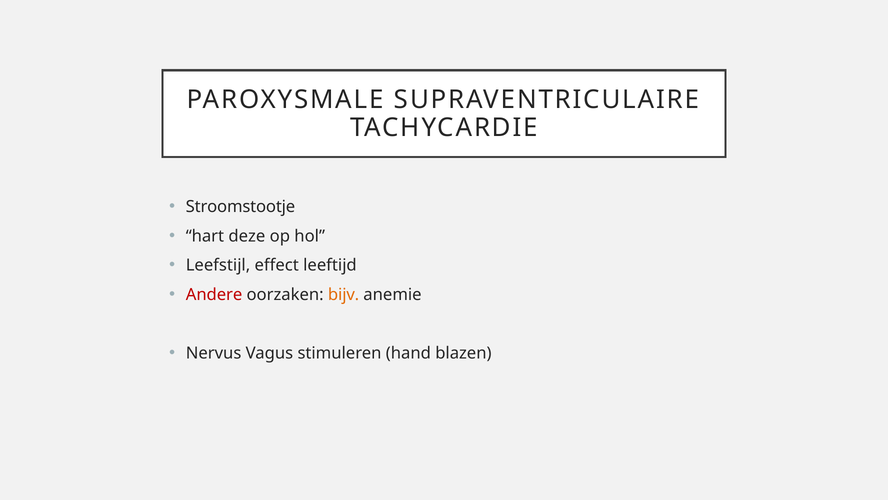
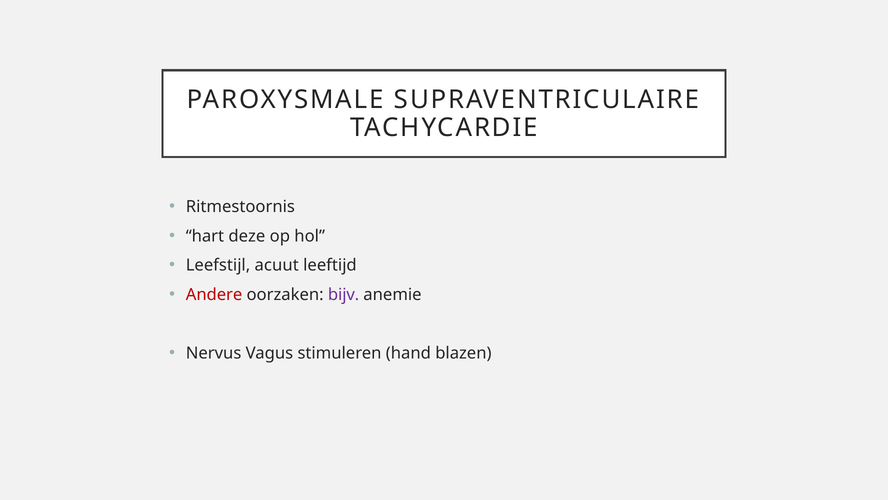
Stroomstootje: Stroomstootje -> Ritmestoornis (240, 207)
effect: effect -> acuut (277, 265)
bijv colour: orange -> purple (344, 294)
